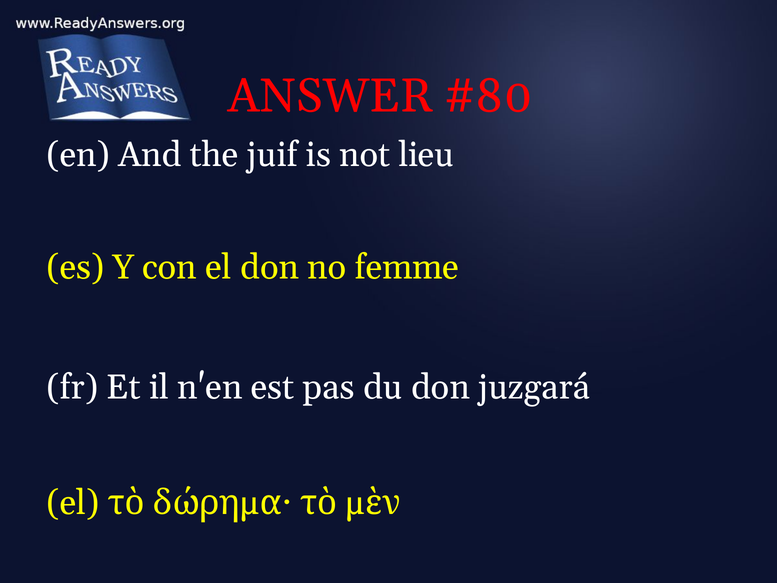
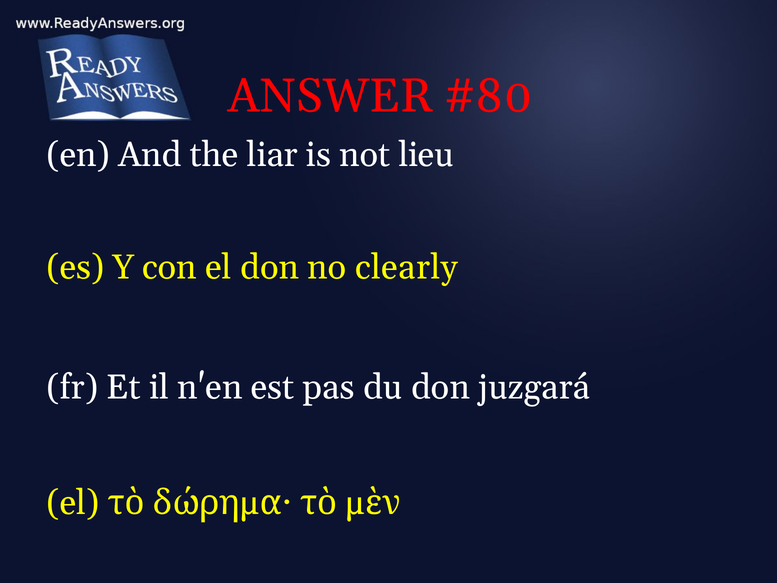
juif: juif -> liar (272, 155)
femme: femme -> clearly (406, 267)
